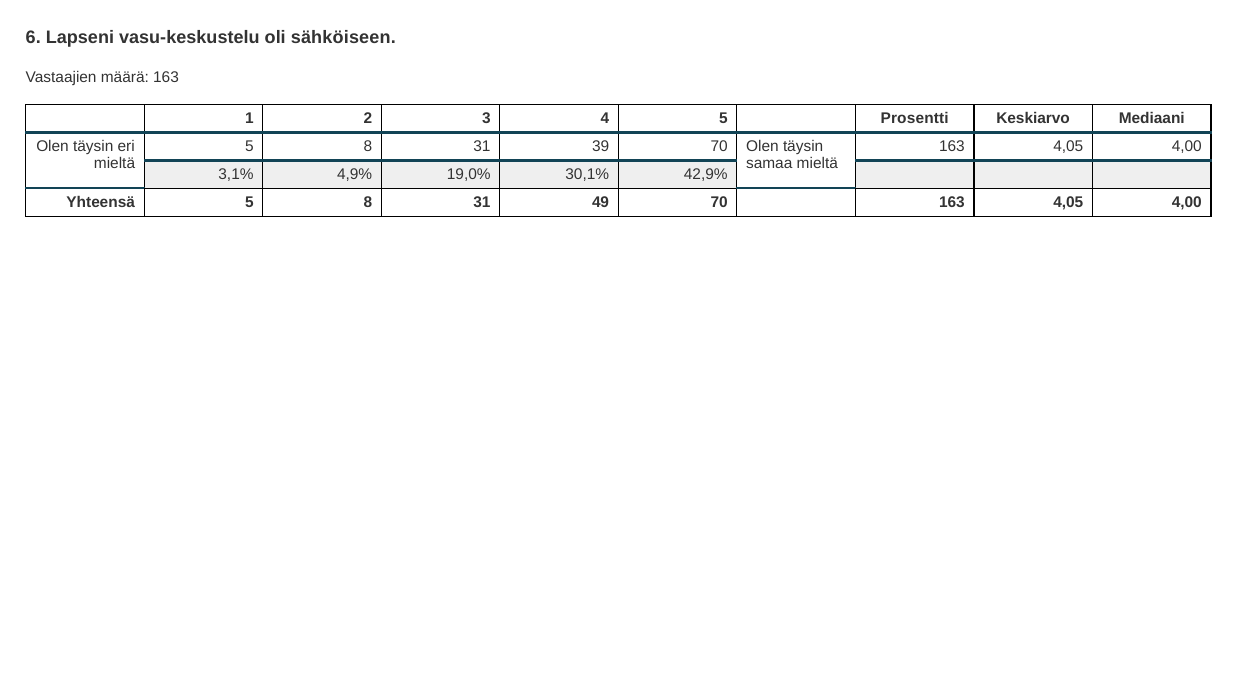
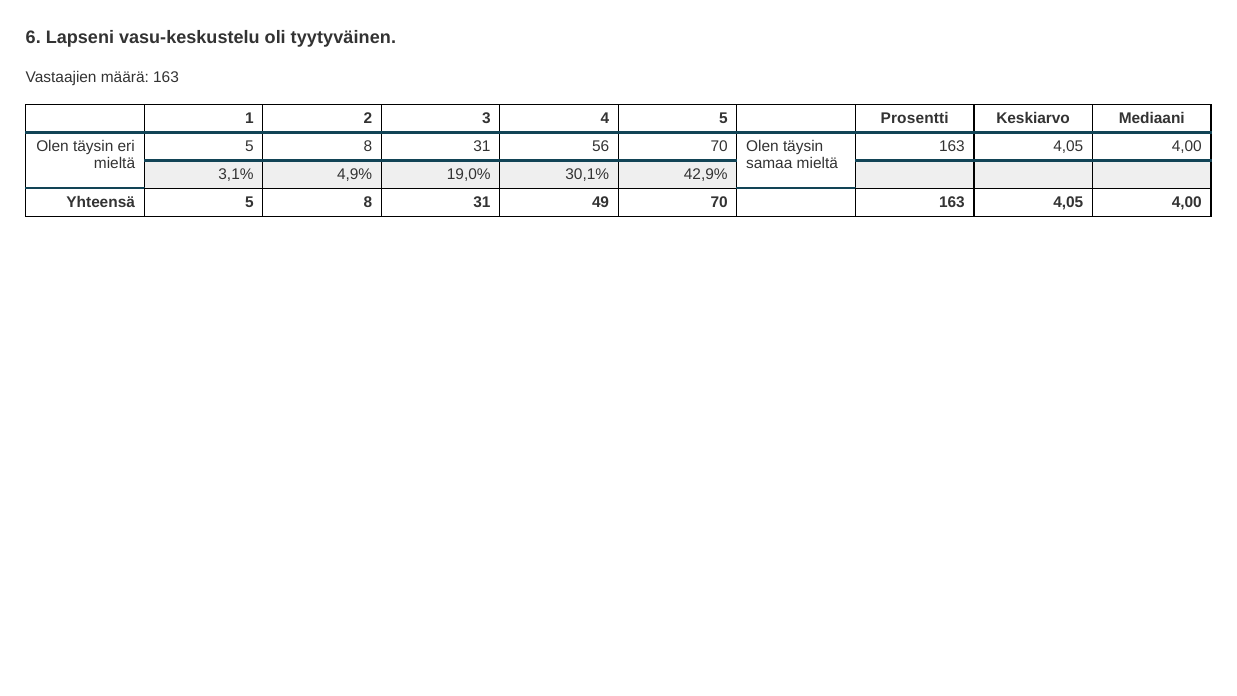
sähköiseen: sähköiseen -> tyytyväinen (343, 38)
39: 39 -> 56 (601, 146)
